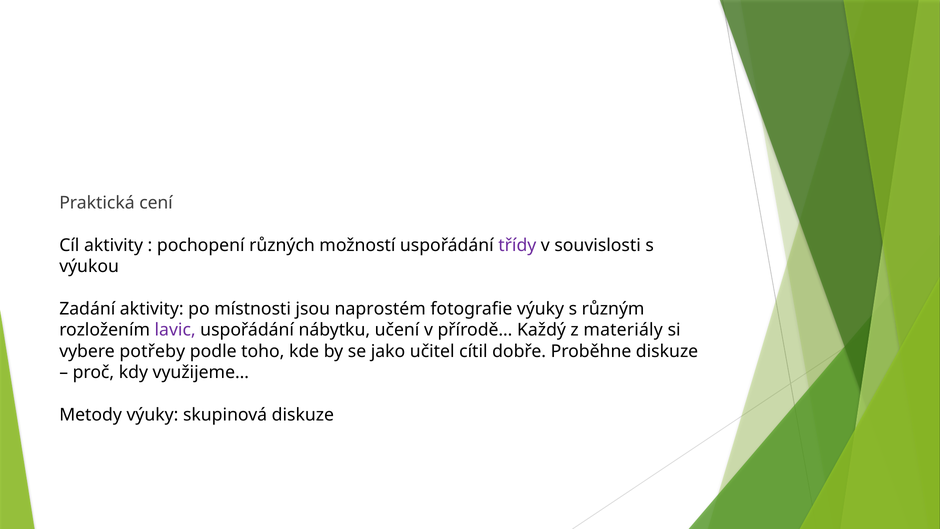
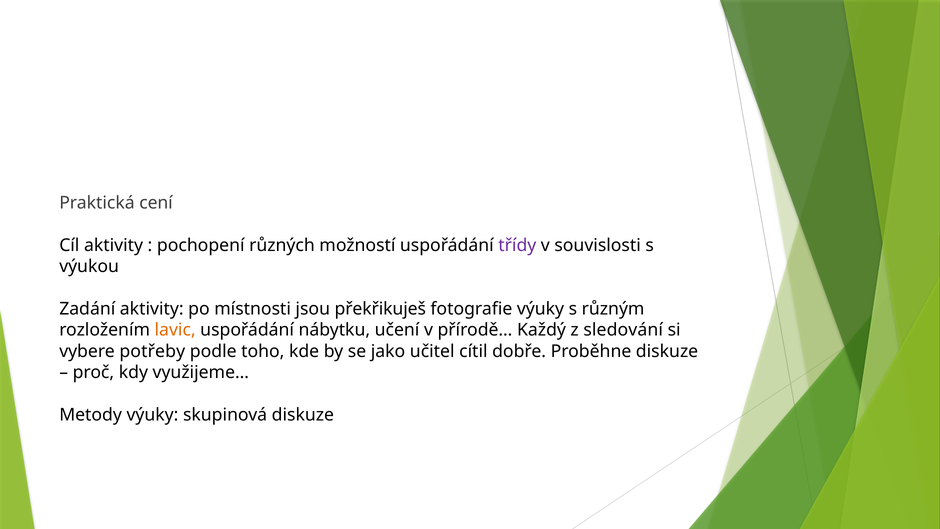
naprostém: naprostém -> překřikuješ (380, 309)
lavic colour: purple -> orange (175, 330)
materiály: materiály -> sledování (623, 330)
